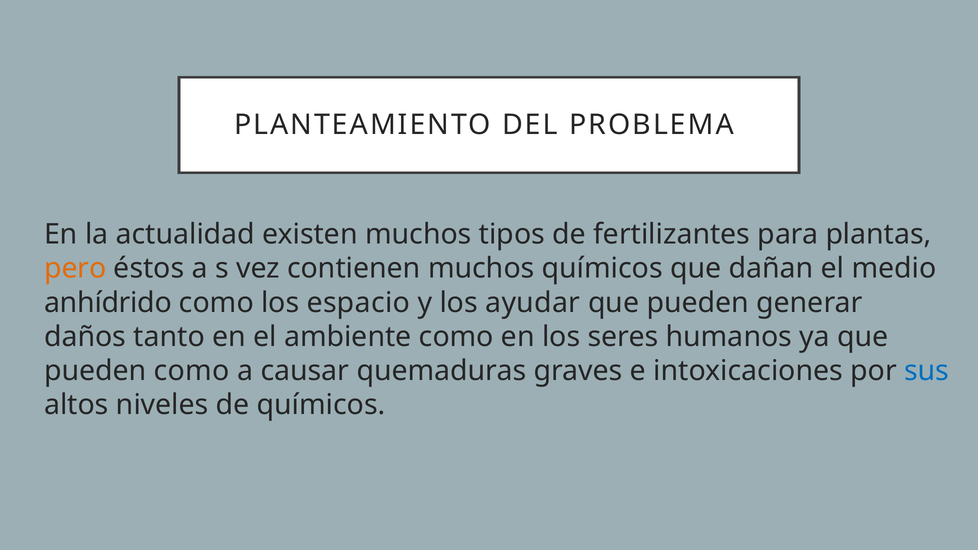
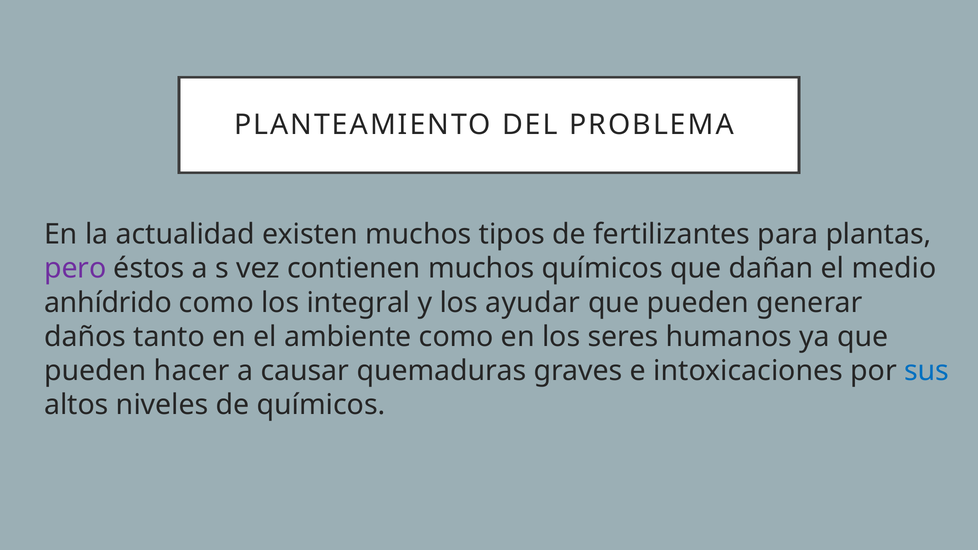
pero colour: orange -> purple (75, 269)
espacio: espacio -> integral (358, 303)
pueden como: como -> hacer (192, 371)
